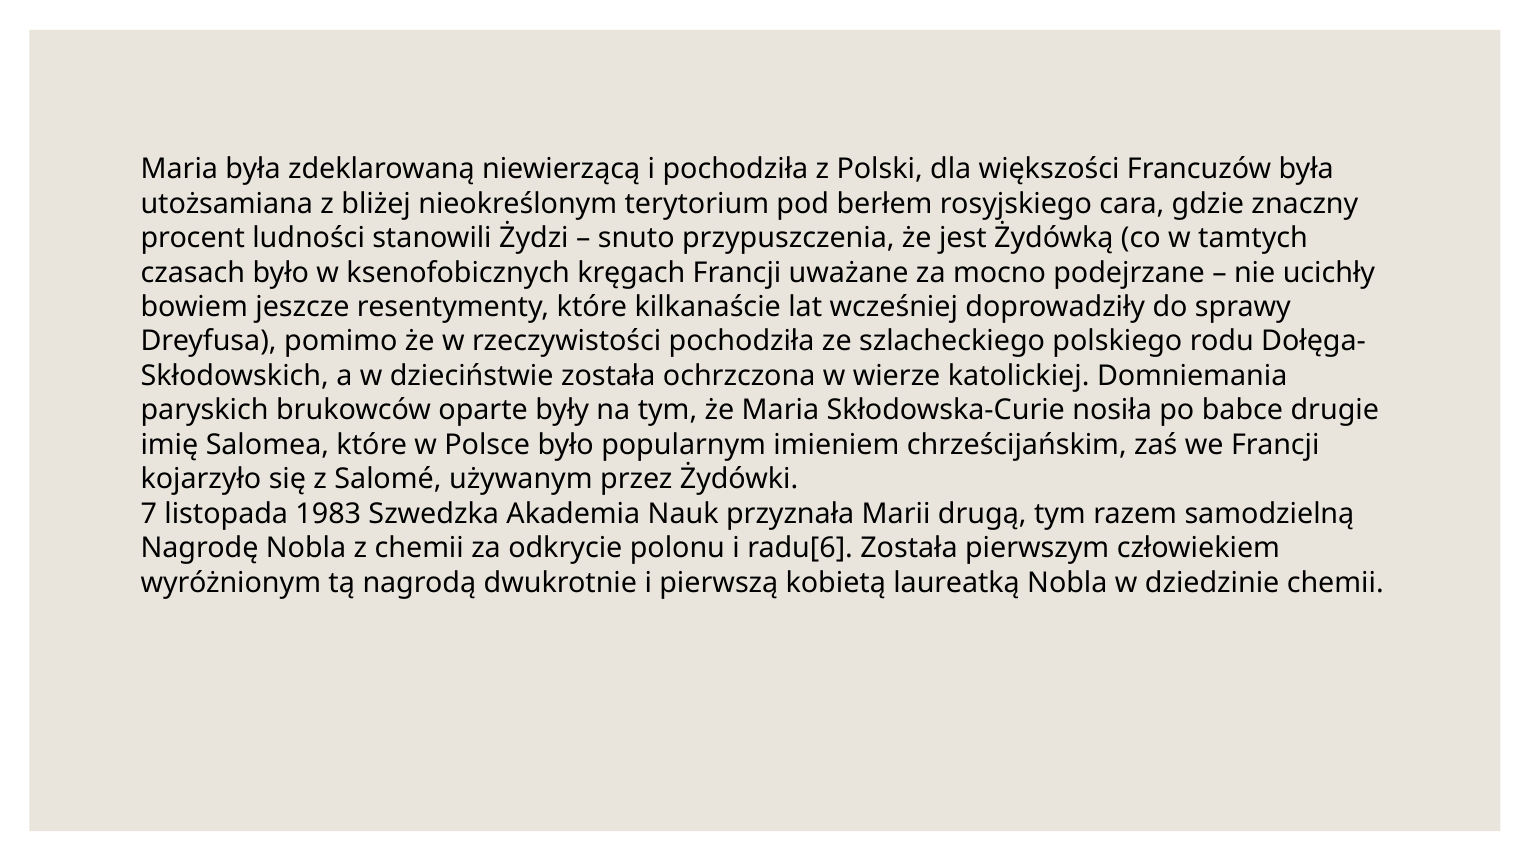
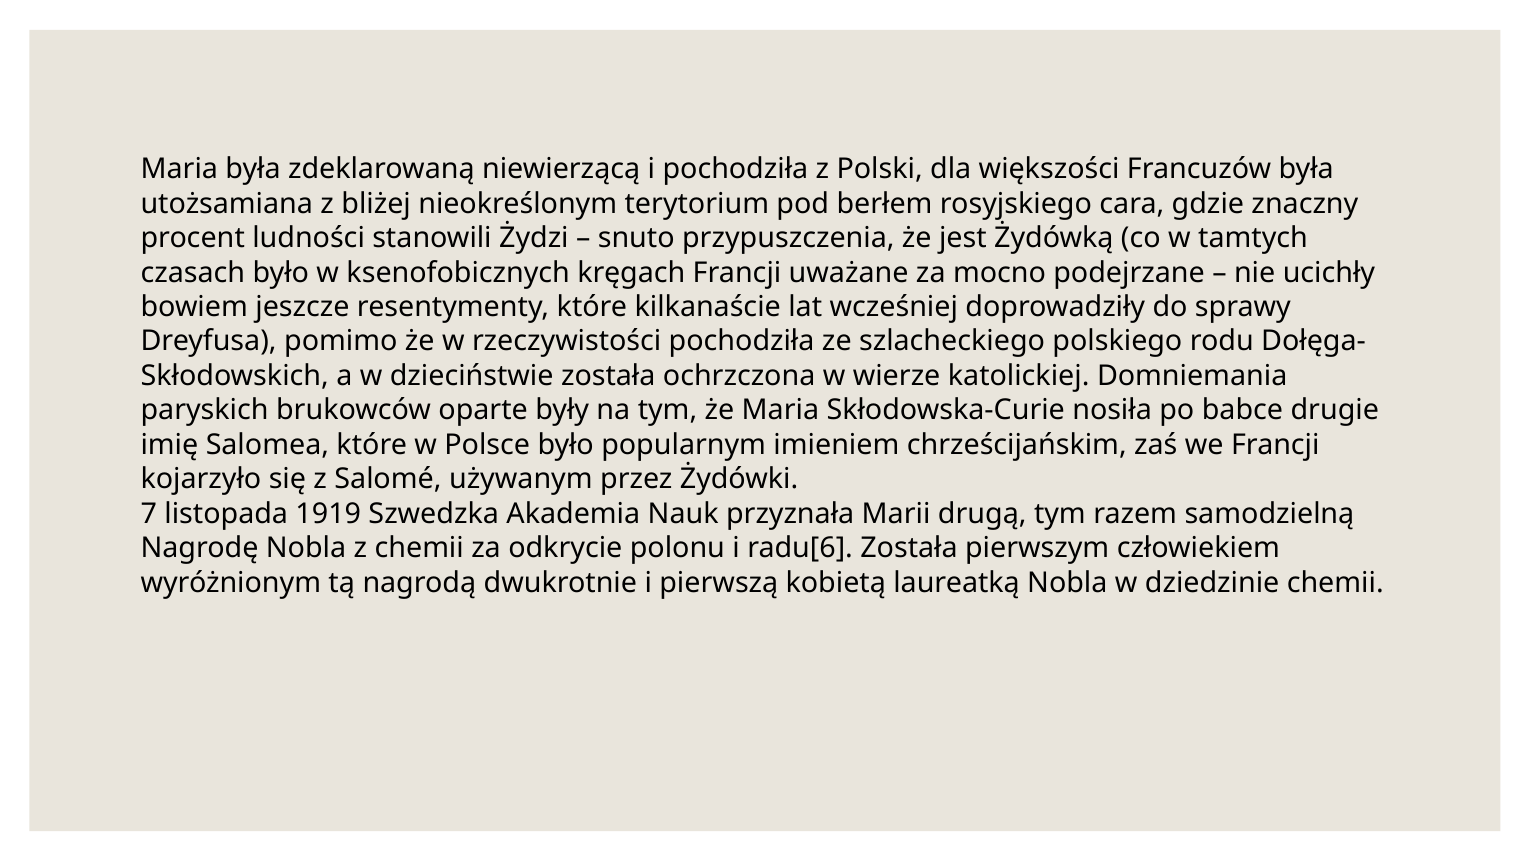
1983: 1983 -> 1919 (328, 513)
